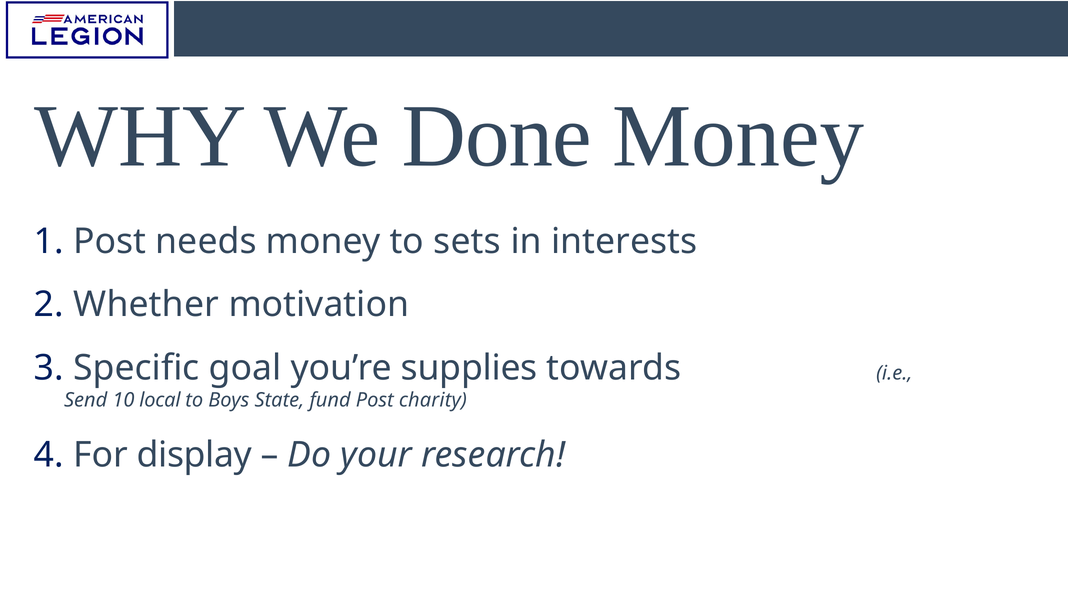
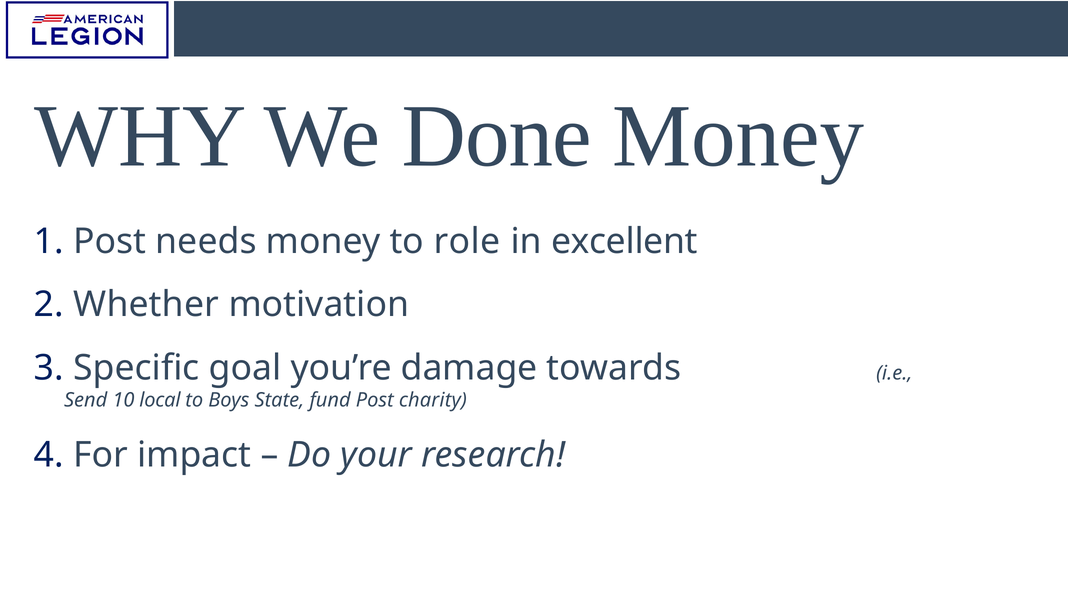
sets: sets -> role (467, 241)
interests: interests -> excellent (624, 241)
supplies: supplies -> damage (469, 368)
display: display -> impact (194, 455)
